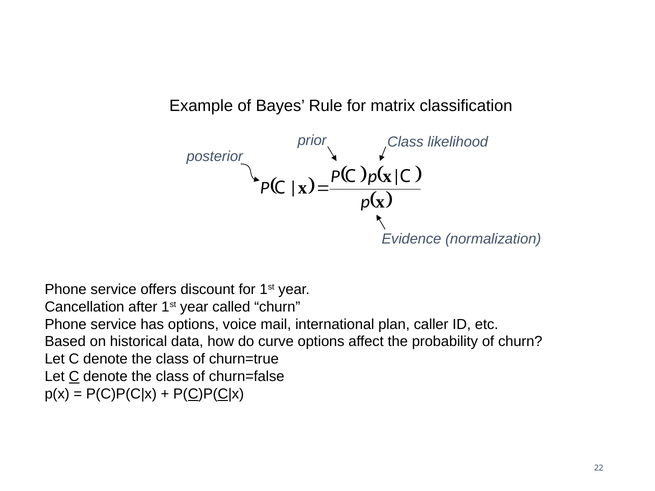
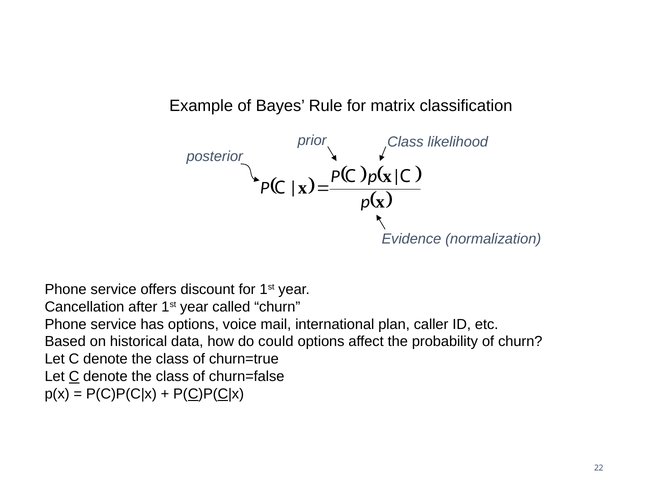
curve: curve -> could (276, 342)
